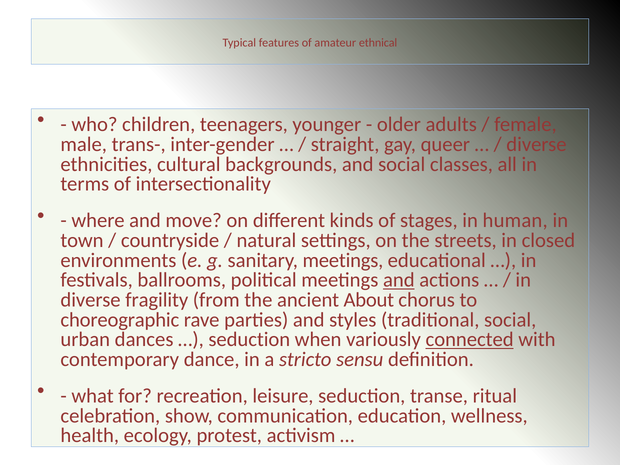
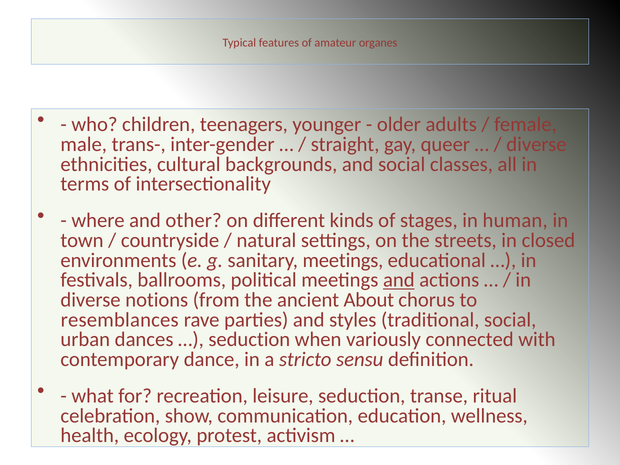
ethnical: ethnical -> organes (378, 43)
move: move -> other (194, 221)
fragility: fragility -> notions (157, 300)
choreographic: choreographic -> resemblances (120, 320)
connected underline: present -> none (470, 340)
